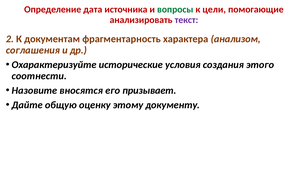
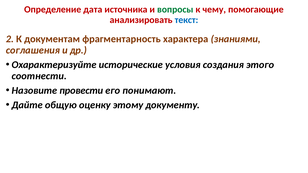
цели: цели -> чему (214, 9)
текст colour: purple -> blue (186, 20)
анализом: анализом -> знаниями (236, 39)
вносятся: вносятся -> провести (81, 91)
призывает: призывает -> понимают (149, 91)
